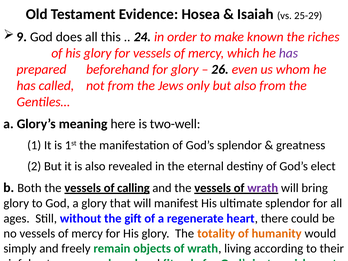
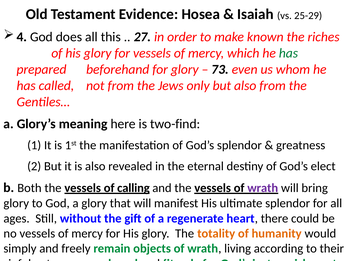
9: 9 -> 4 (22, 37)
24: 24 -> 27 (142, 37)
has colour: purple -> green (288, 53)
26: 26 -> 73 (220, 69)
two-well: two-well -> two-find (175, 124)
